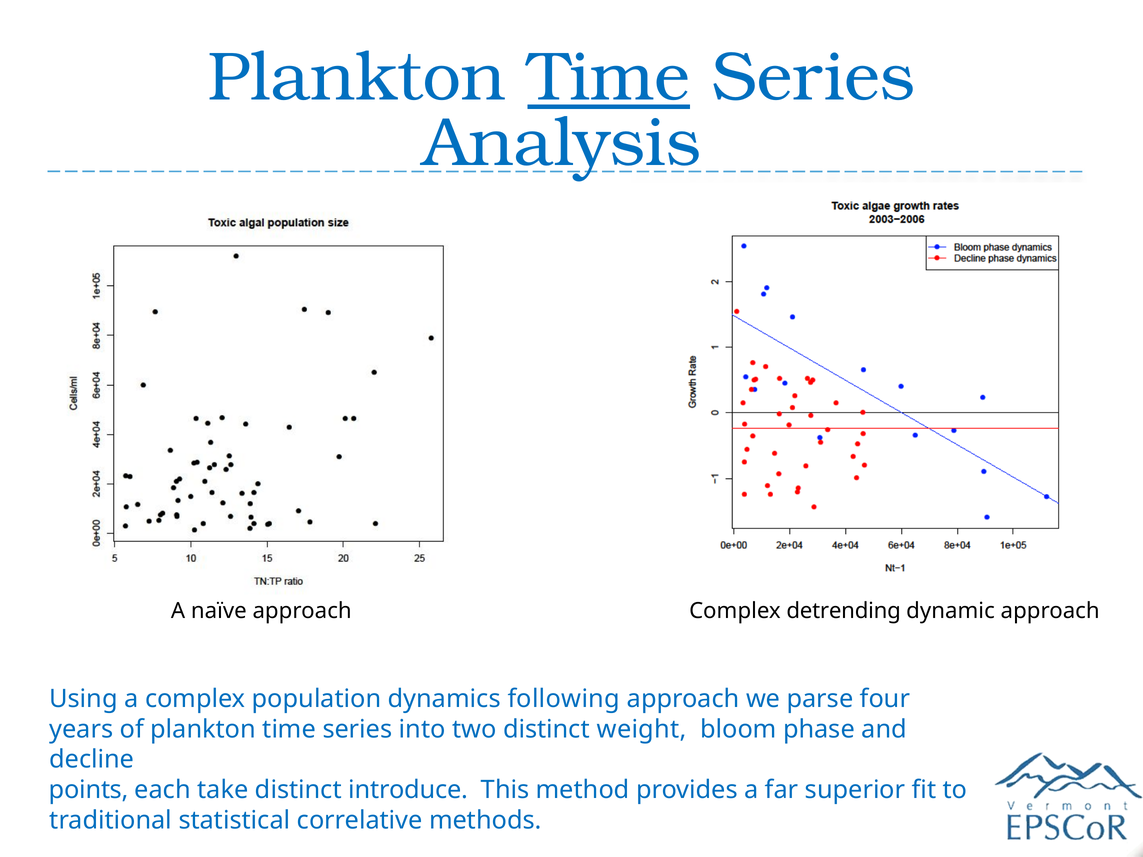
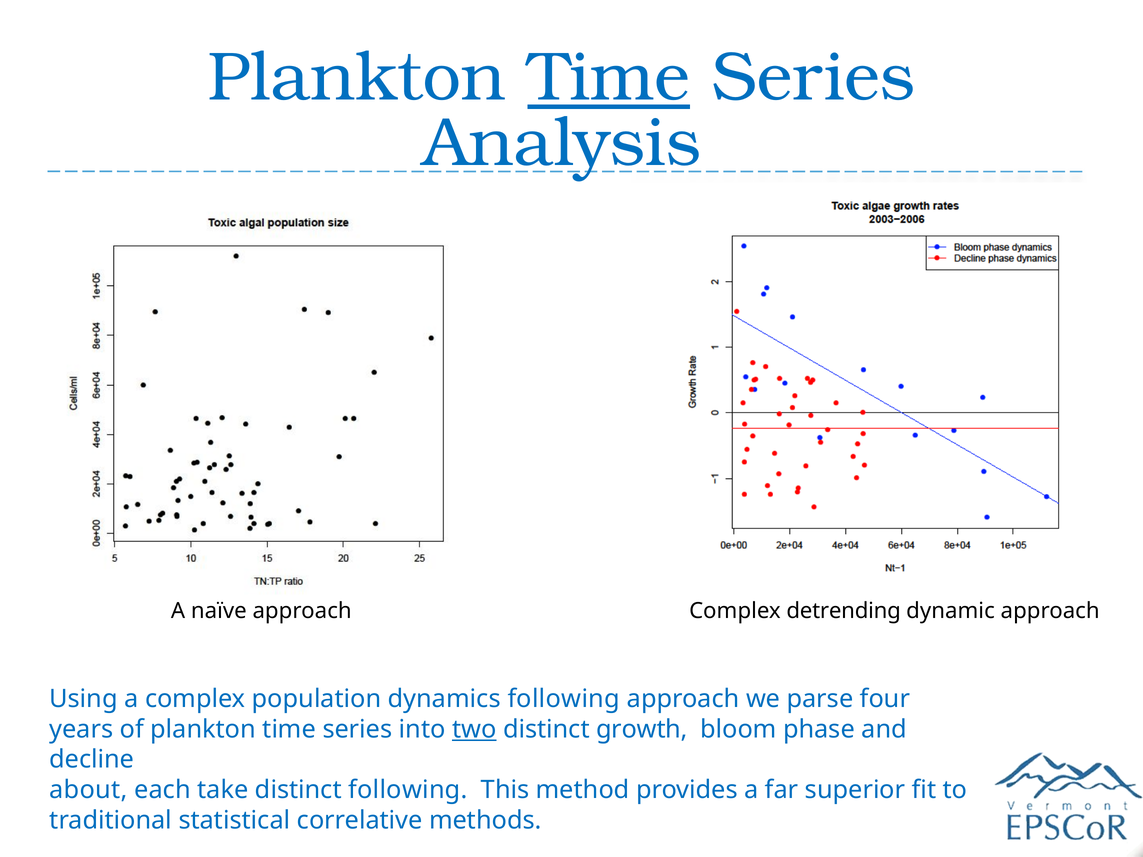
two underline: none -> present (474, 729)
weight: weight -> growth (642, 729)
points: points -> about (88, 790)
distinct introduce: introduce -> following (408, 790)
